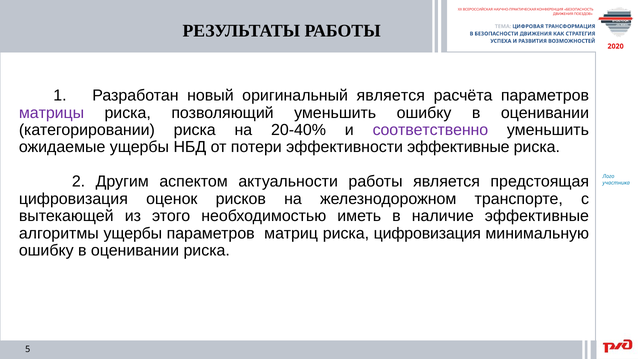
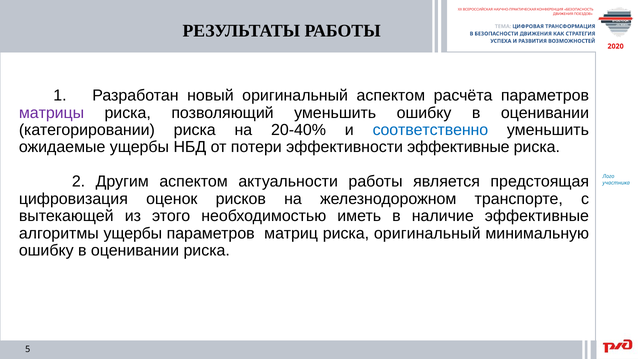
оригинальный является: является -> аспектом (391, 95)
соответственно colour: purple -> blue (430, 130)
риска цифровизация: цифровизация -> оригинальный (427, 233)
